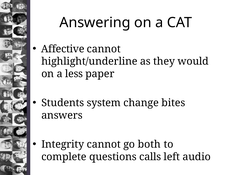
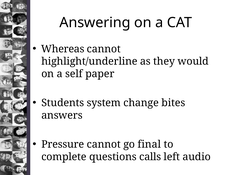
Affective: Affective -> Whereas (63, 49)
less: less -> self (74, 74)
Integrity: Integrity -> Pressure (63, 144)
both: both -> final (149, 144)
